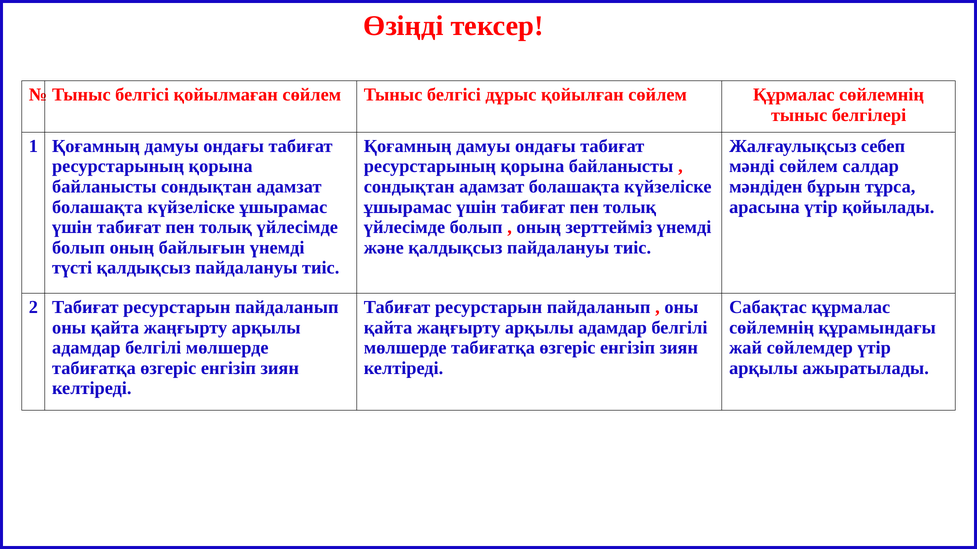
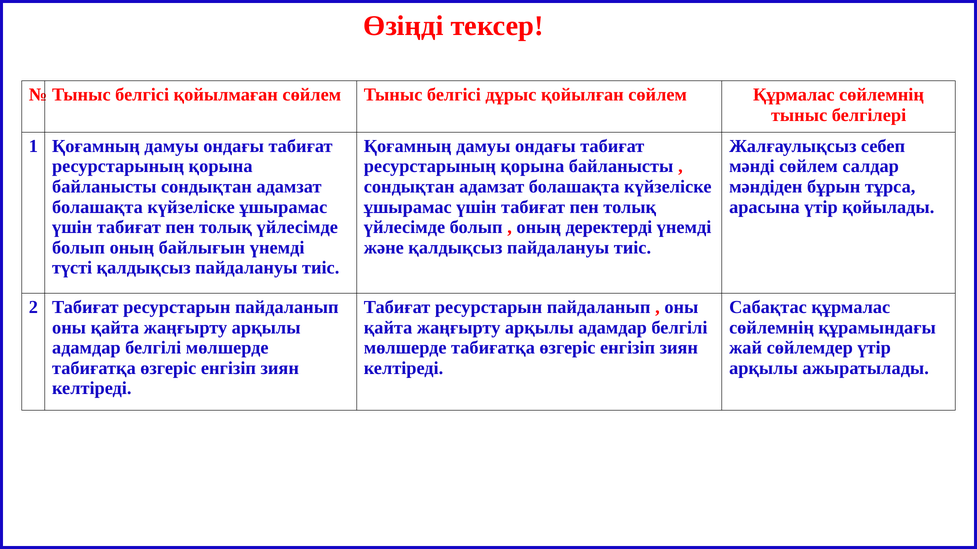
зерттейміз: зерттейміз -> деректерді (609, 227)
